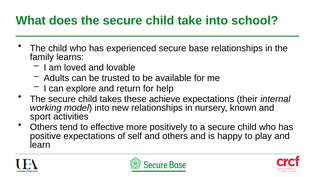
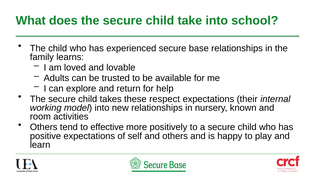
achieve: achieve -> respect (165, 99)
sport: sport -> room (40, 117)
